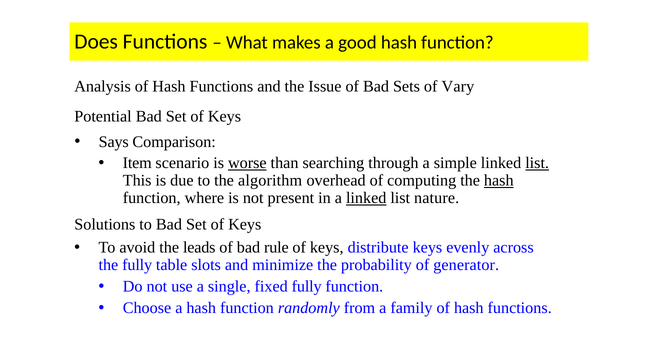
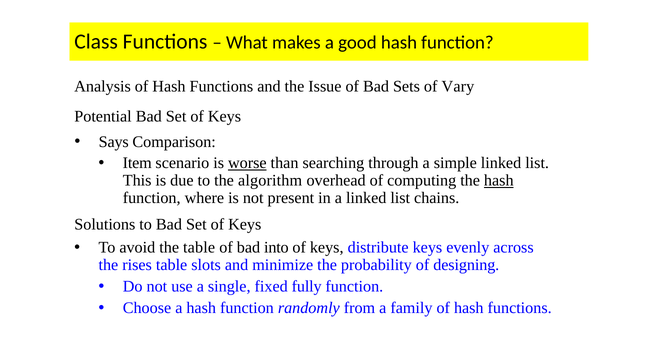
Does: Does -> Class (96, 41)
list underline: present -> none (537, 163)
linked underline: present -> none (366, 198)
nature: nature -> chains (437, 198)
the leads: leads -> table (199, 248)
rule: rule -> into (276, 248)
the fully: fully -> rises (137, 265)
generator: generator -> designing (466, 265)
